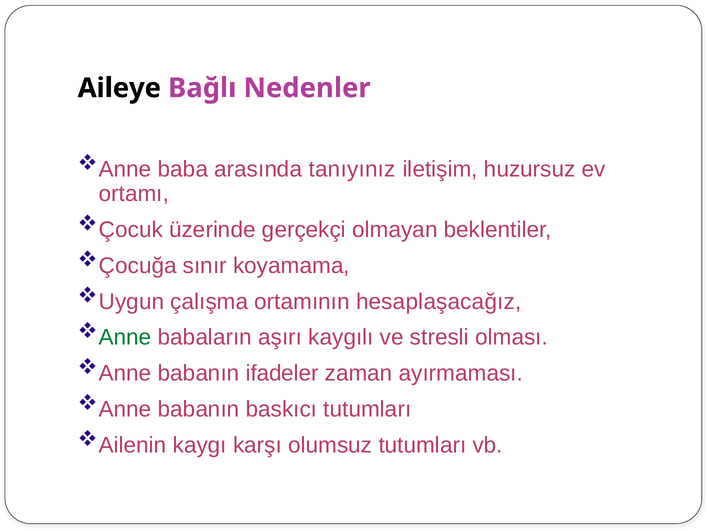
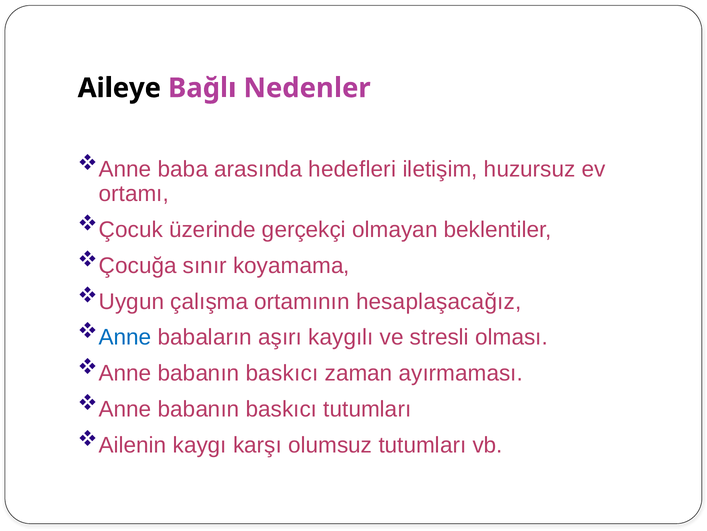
tanıyınız: tanıyınız -> hedefleri (352, 169)
Anne colour: green -> blue (125, 337)
ifadeler: ifadeler -> baskıcı (282, 373)
